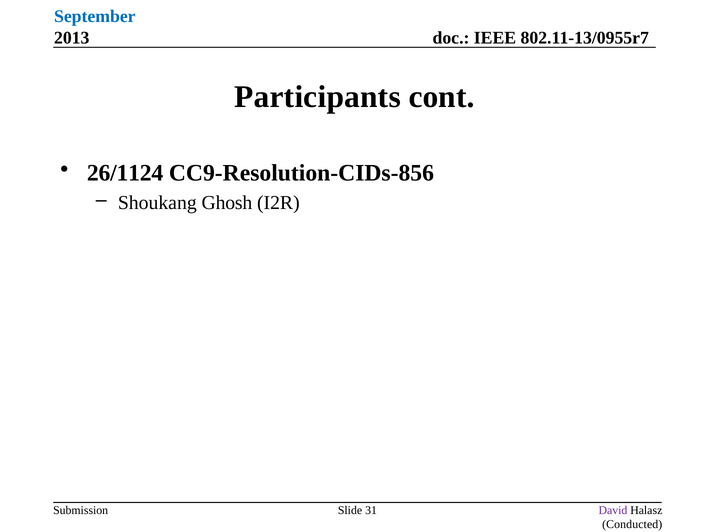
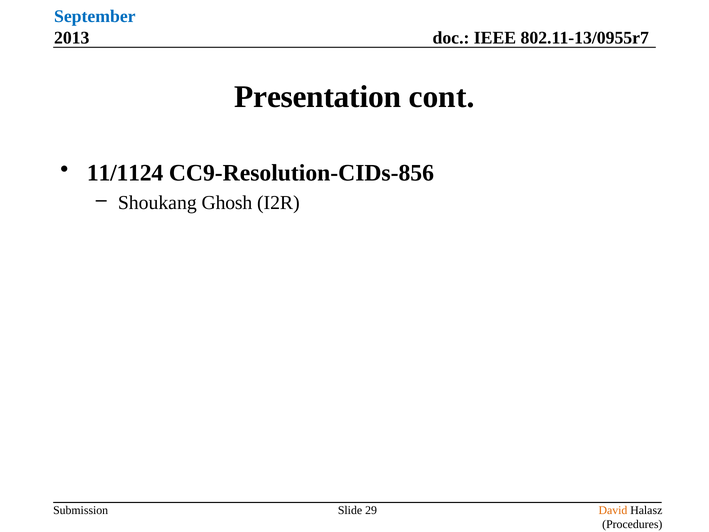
Participants: Participants -> Presentation (318, 97)
26/1124: 26/1124 -> 11/1124 (125, 173)
31: 31 -> 29 (371, 510)
David colour: purple -> orange (613, 510)
Conducted: Conducted -> Procedures (632, 524)
